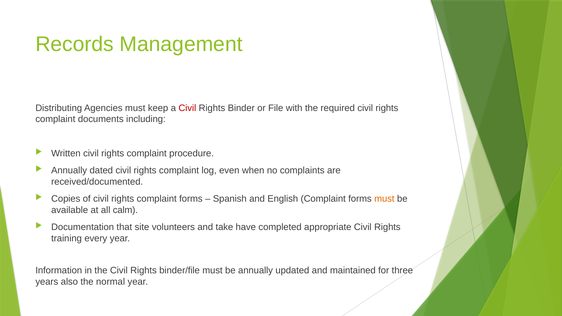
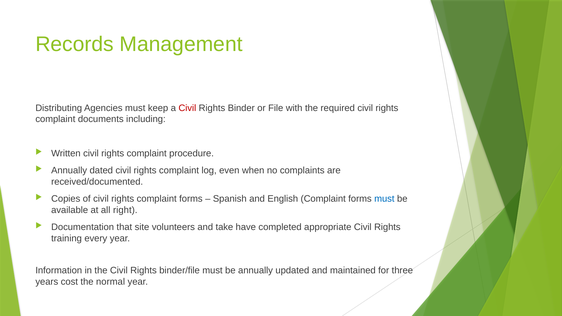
must colour: orange -> blue (384, 199)
calm: calm -> right (125, 210)
also: also -> cost (69, 282)
